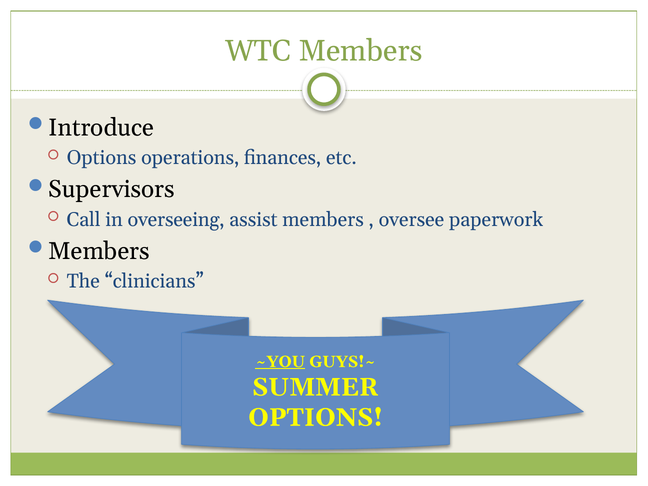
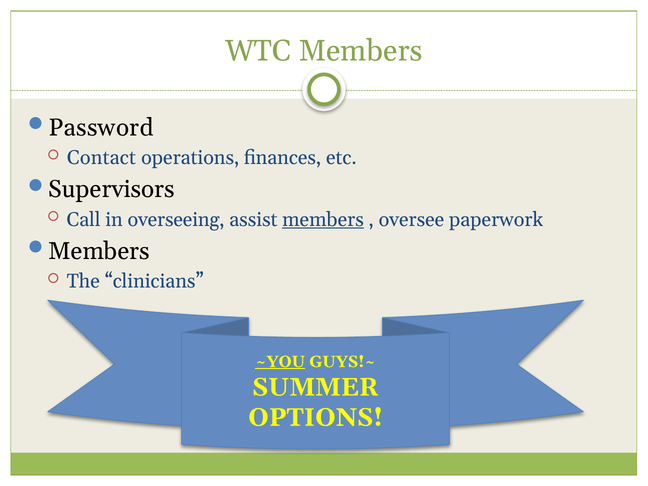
Introduce: Introduce -> Password (101, 128)
Options: Options -> Contact (101, 158)
members underline: none -> present (323, 220)
